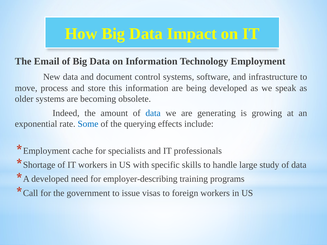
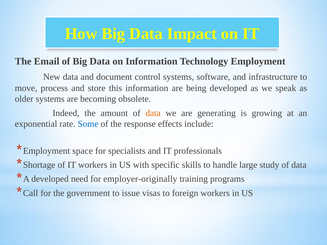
data colour: blue -> orange (153, 113)
querying: querying -> response (140, 124)
cache: cache -> space (83, 151)
employer-describing: employer-describing -> employer-originally (140, 179)
